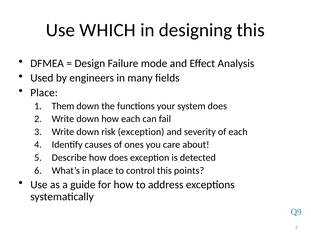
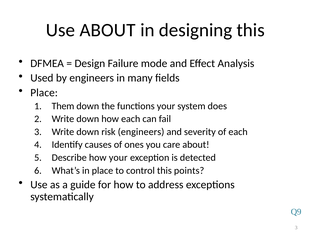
Use WHICH: WHICH -> ABOUT (108, 30)
risk exception: exception -> engineers (141, 132)
how does: does -> your (118, 158)
